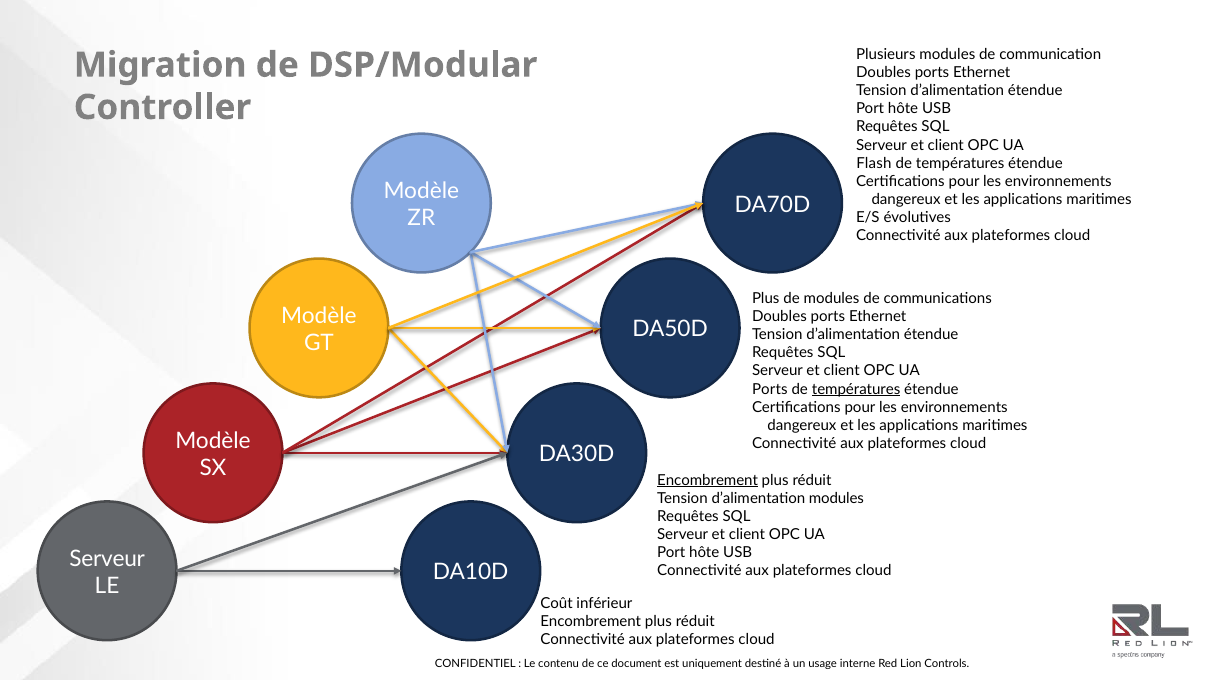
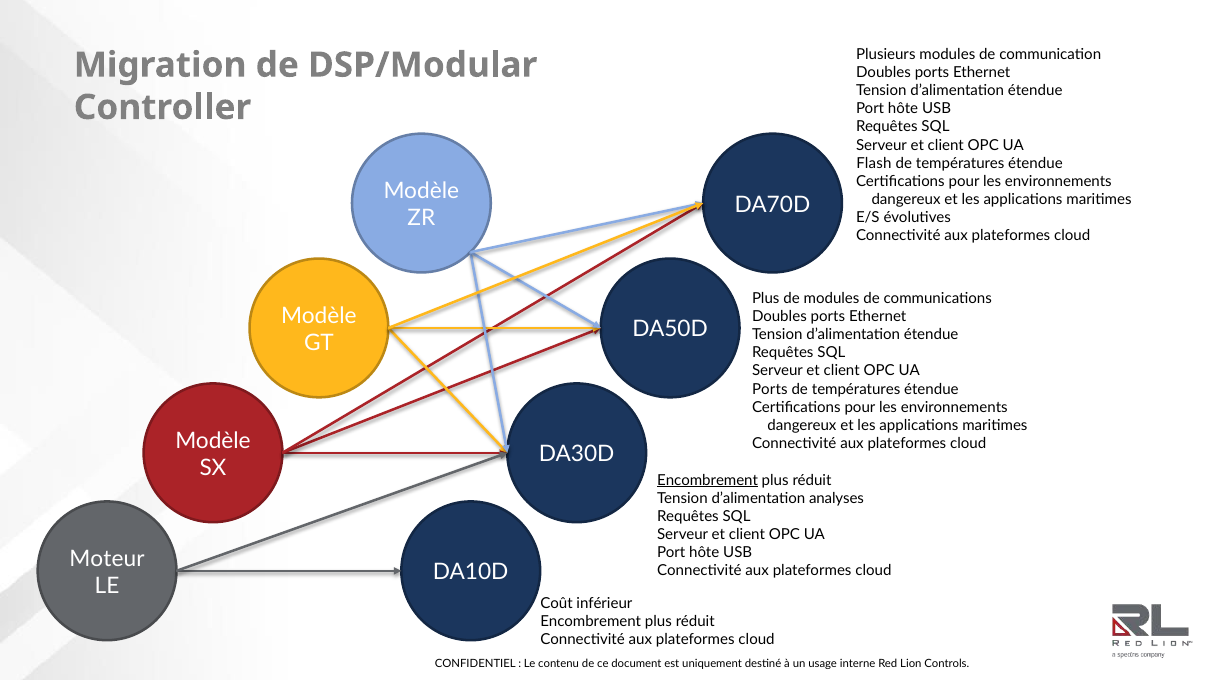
températures underline: present -> none (856, 389)
d’alimentation modules: modules -> analyses (836, 498)
Serveur: Serveur -> Moteur (107, 559)
